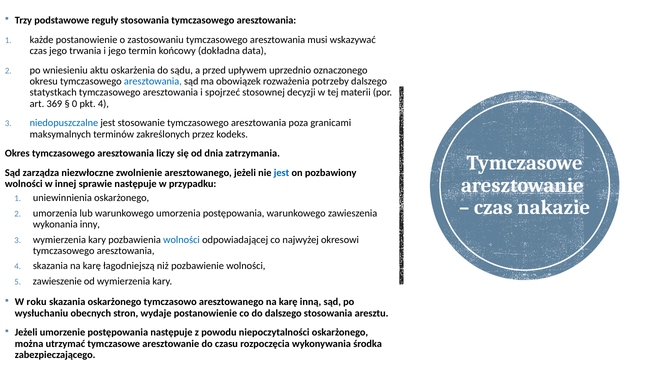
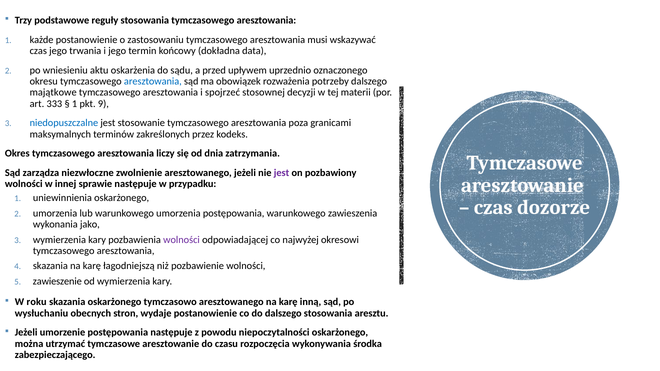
statystkach: statystkach -> majątkowe (53, 93)
369: 369 -> 333 (54, 104)
0: 0 -> 1 (75, 104)
pkt 4: 4 -> 9 (103, 104)
jest colour: blue -> purple (281, 173)
nakazie: nakazie -> dozorze (554, 208)
inny: inny -> jako (90, 225)
wolności colour: blue -> purple (182, 240)
